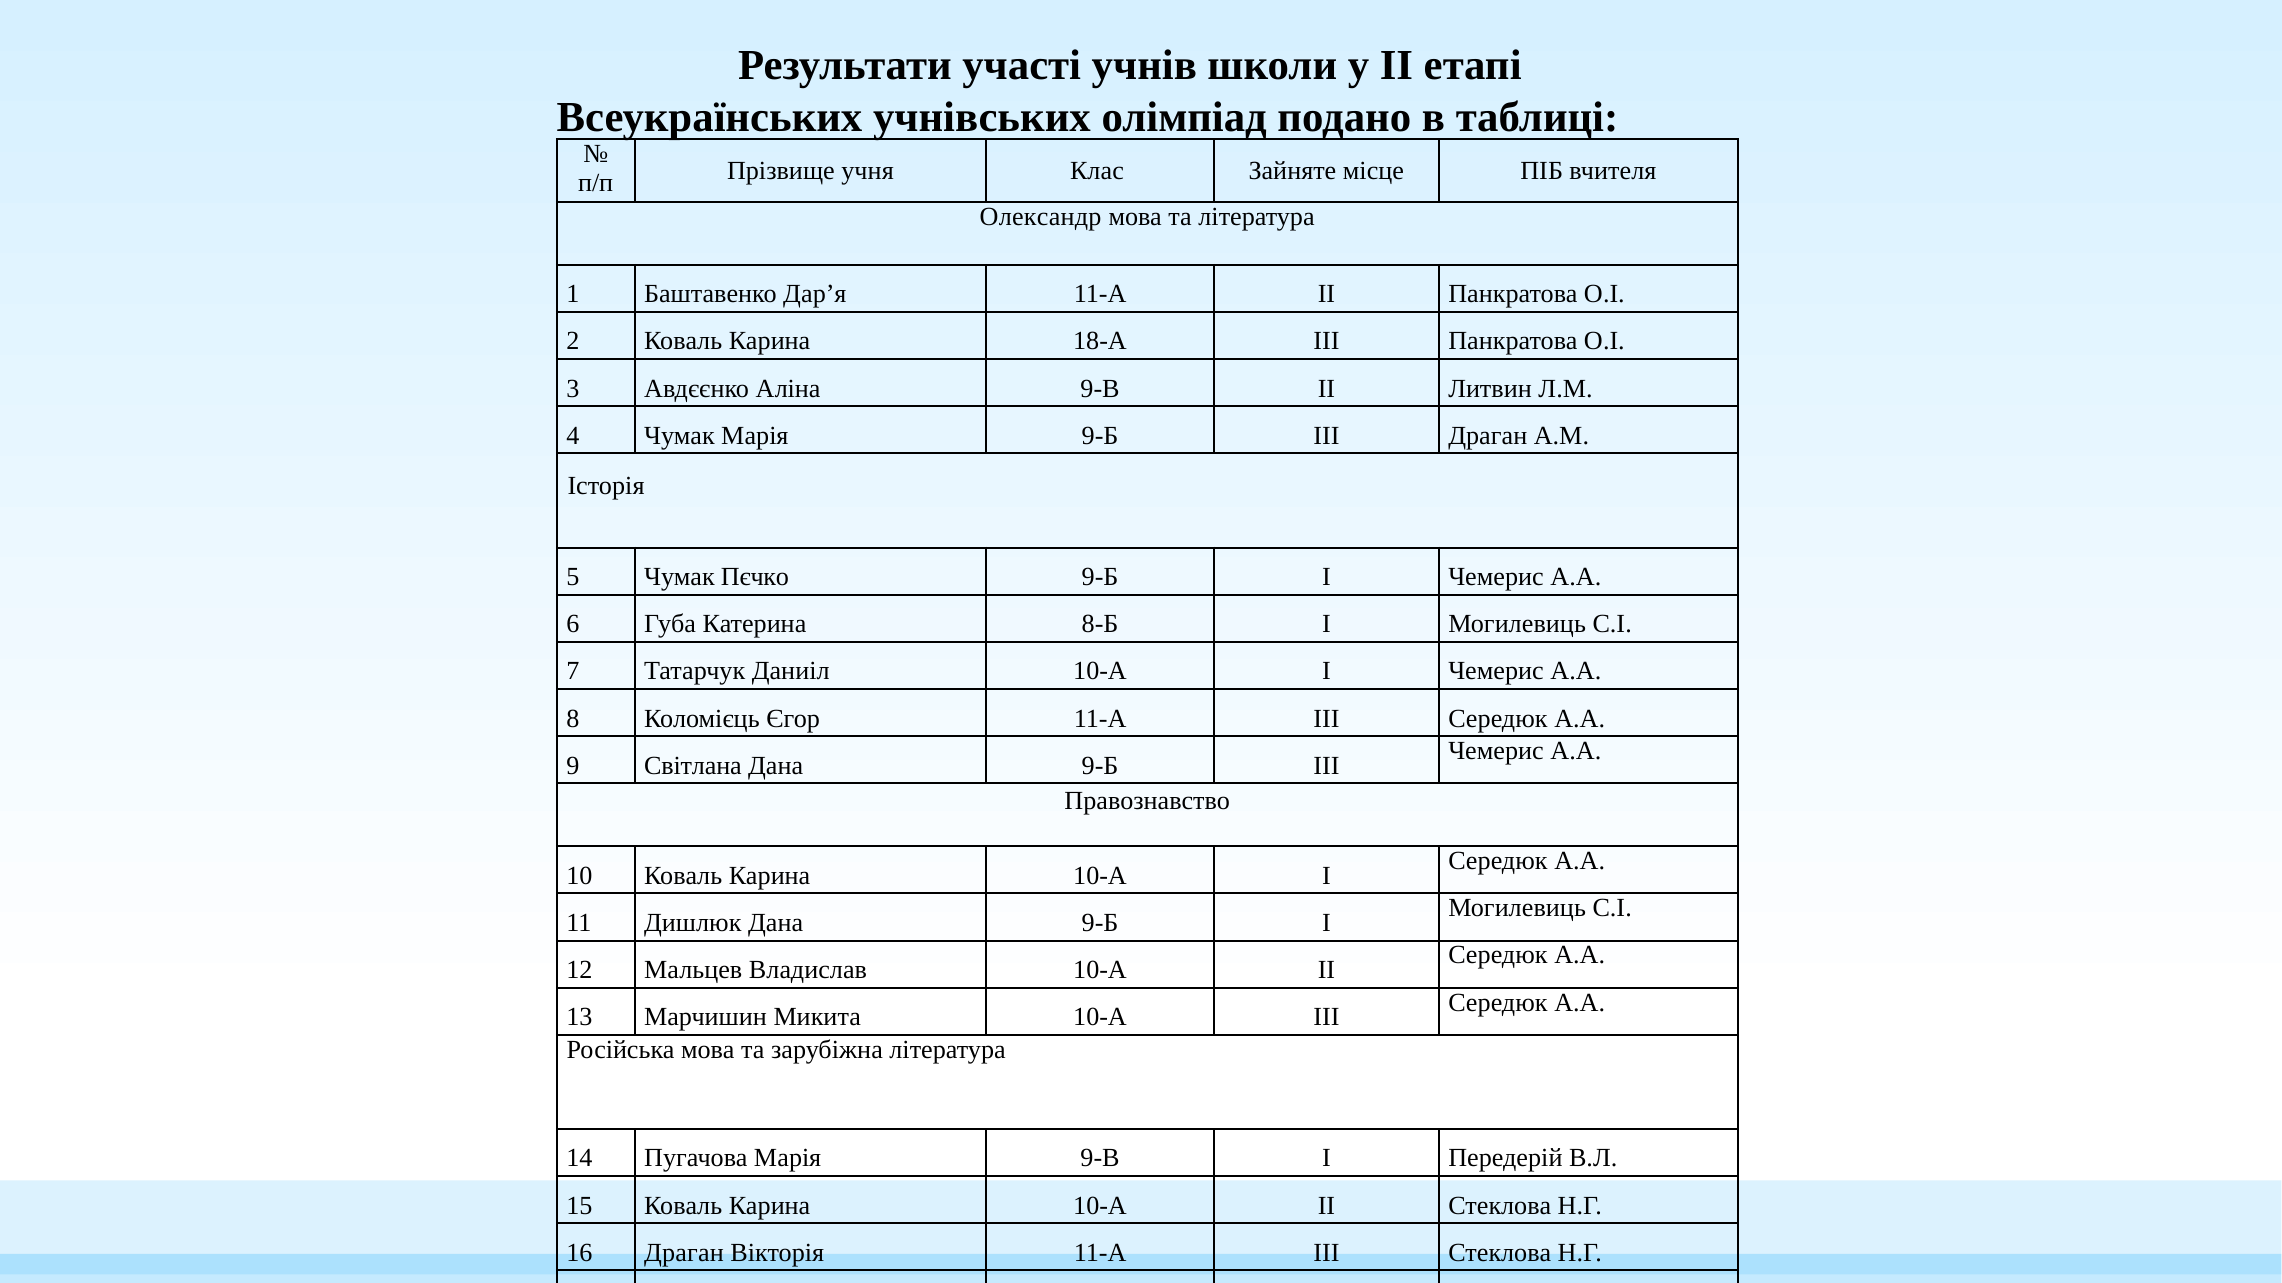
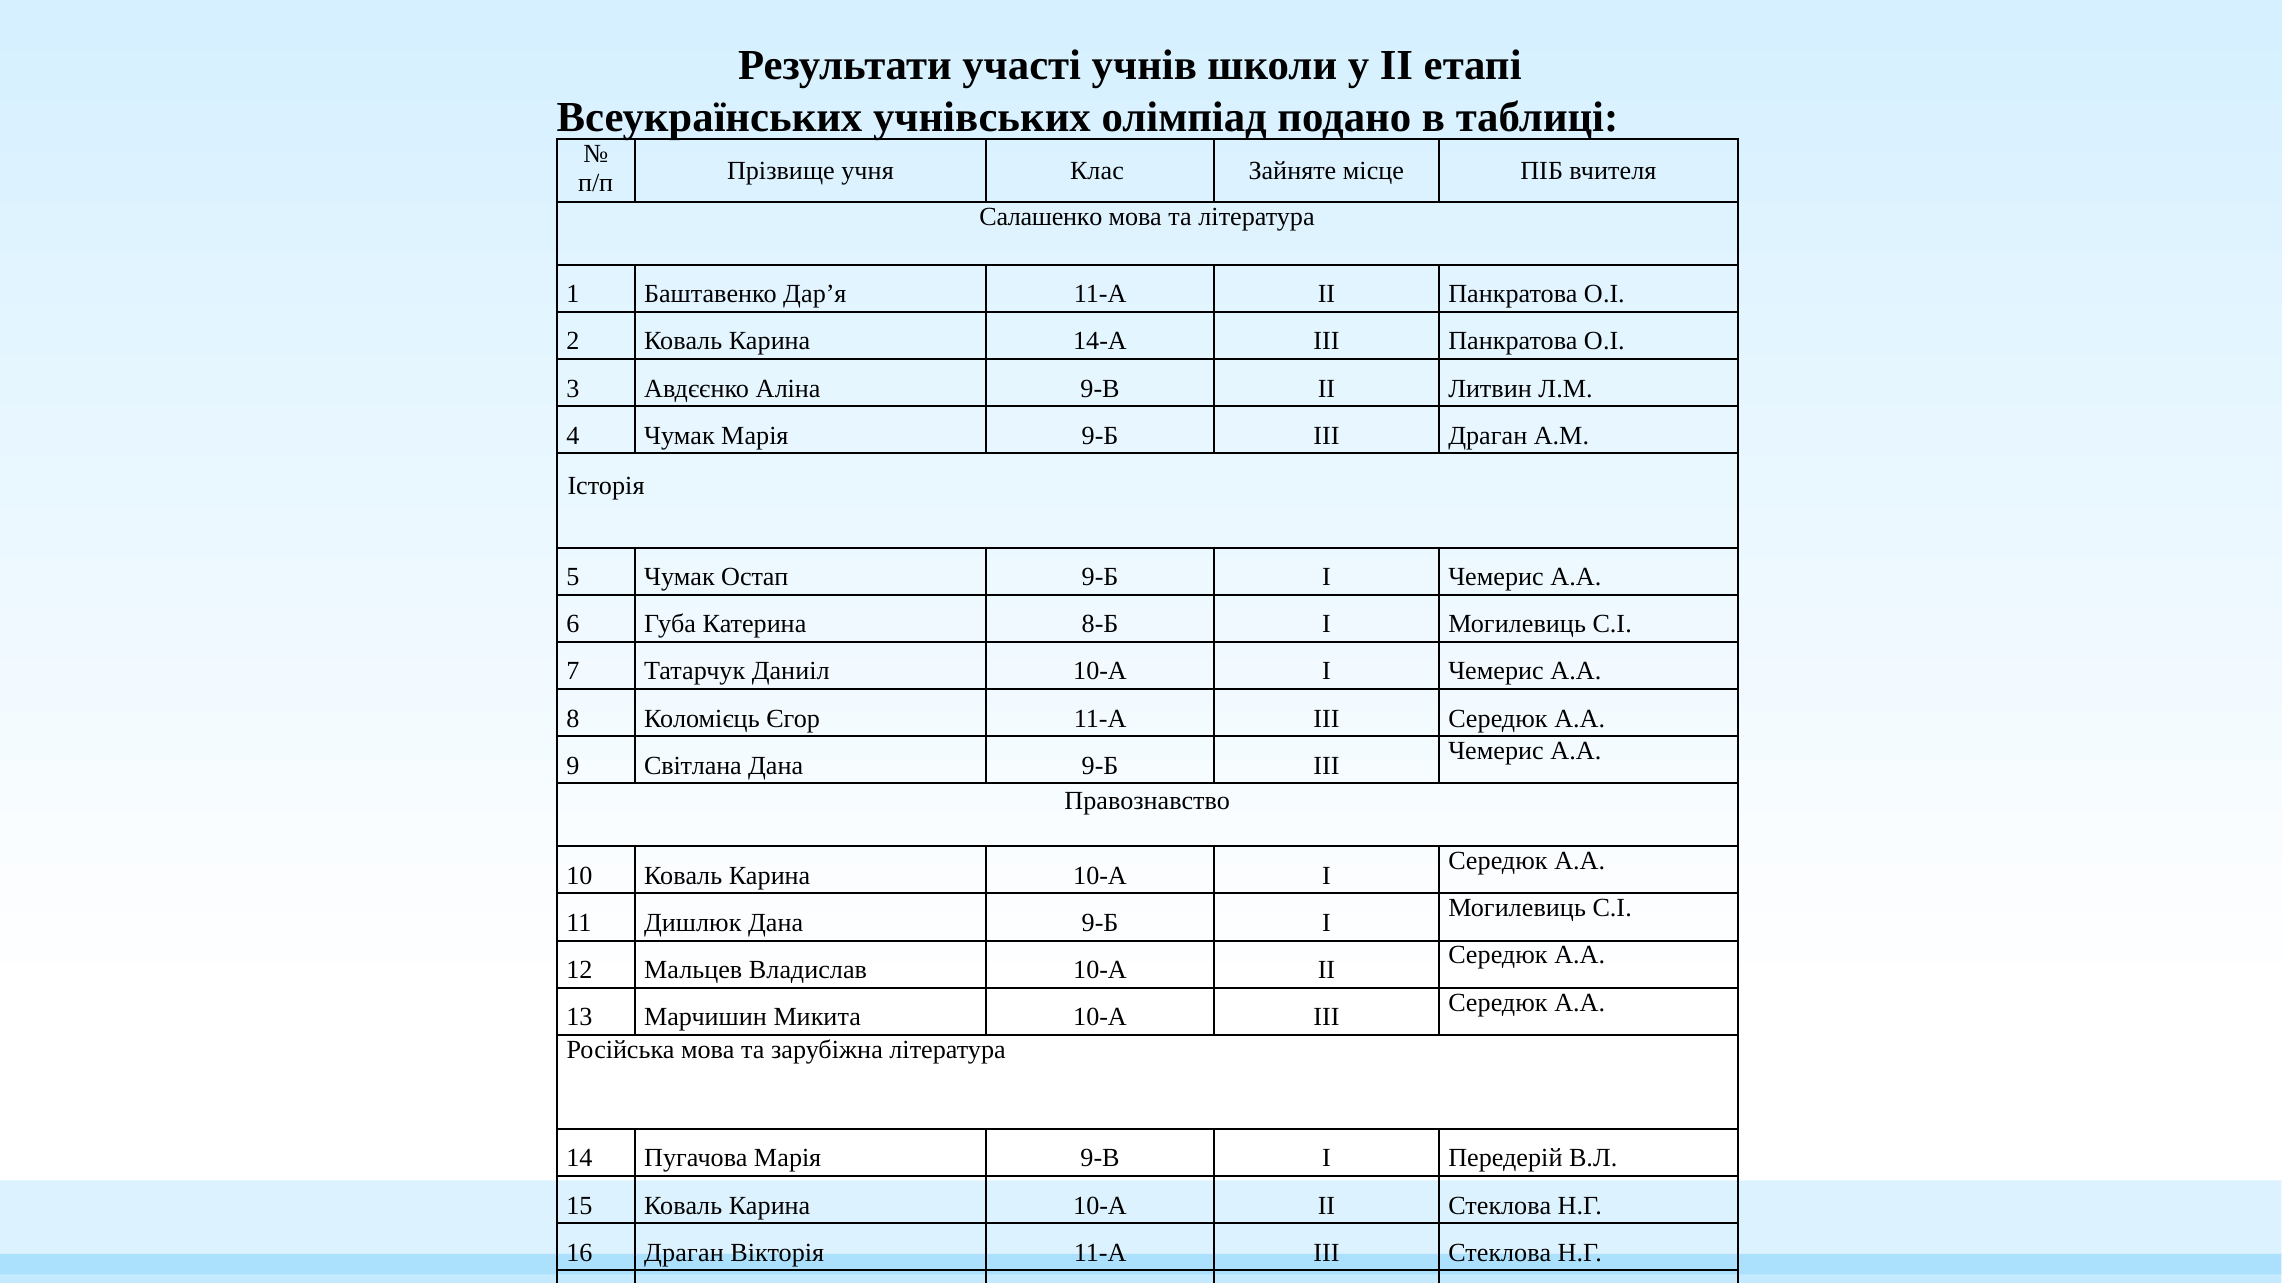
Олександр: Олександр -> Салашенко (1041, 217)
18-А: 18-А -> 14-А (1100, 341)
Пєчко: Пєчко -> Остап (755, 577)
